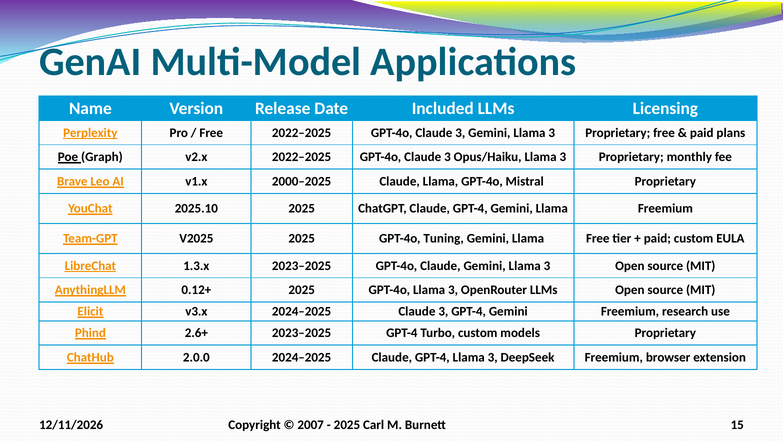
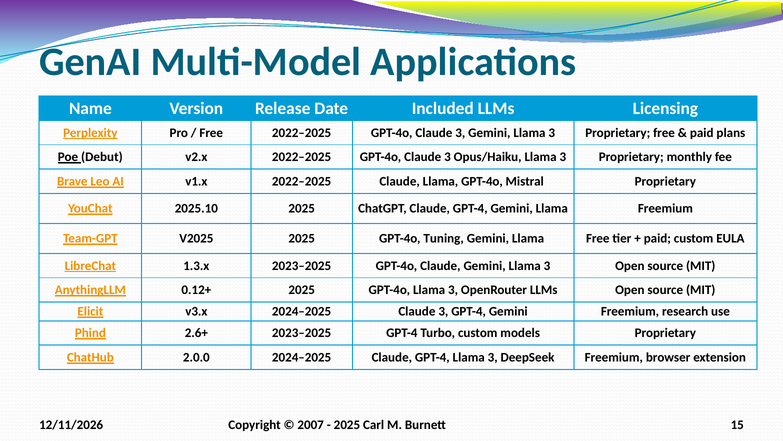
Graph: Graph -> Debut (102, 157)
v1.x 2000–2025: 2000–2025 -> 2022–2025 (302, 181)
